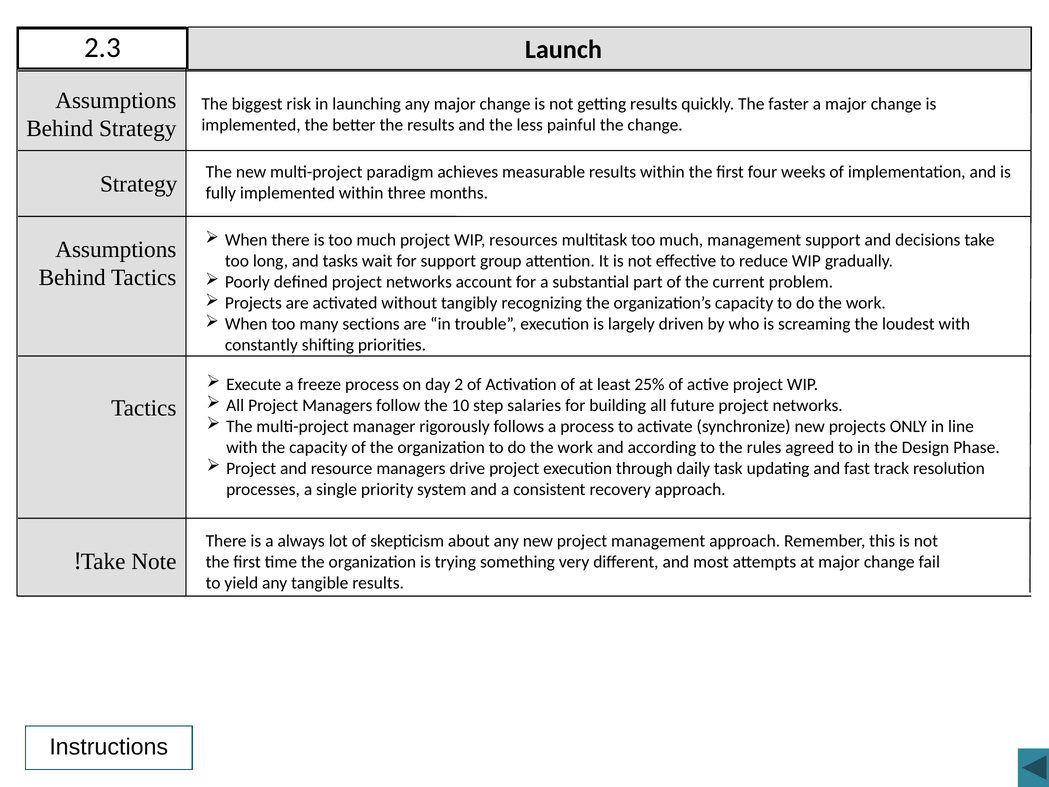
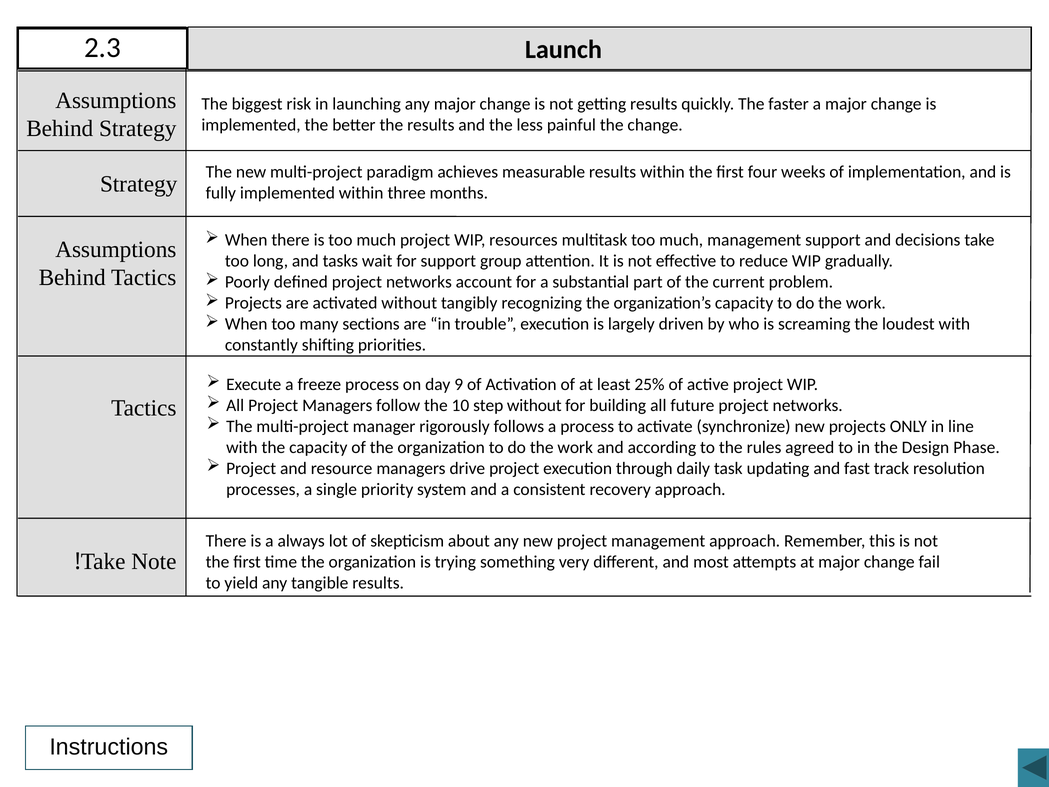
2: 2 -> 9 (459, 384)
step salaries: salaries -> without (534, 405)
